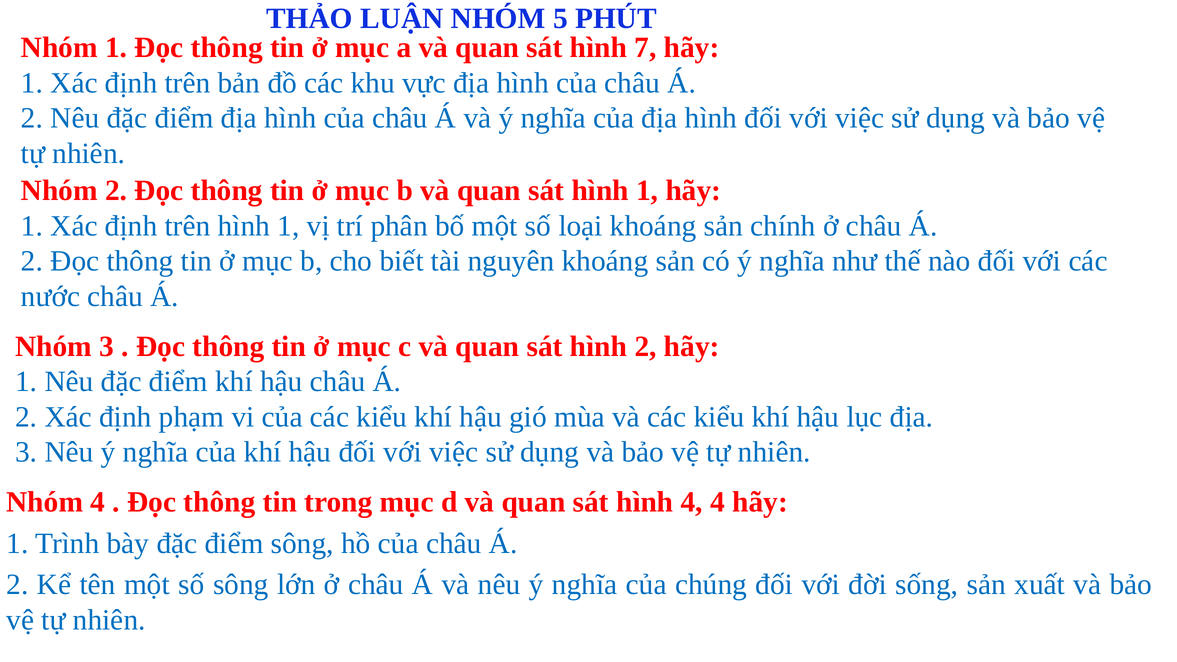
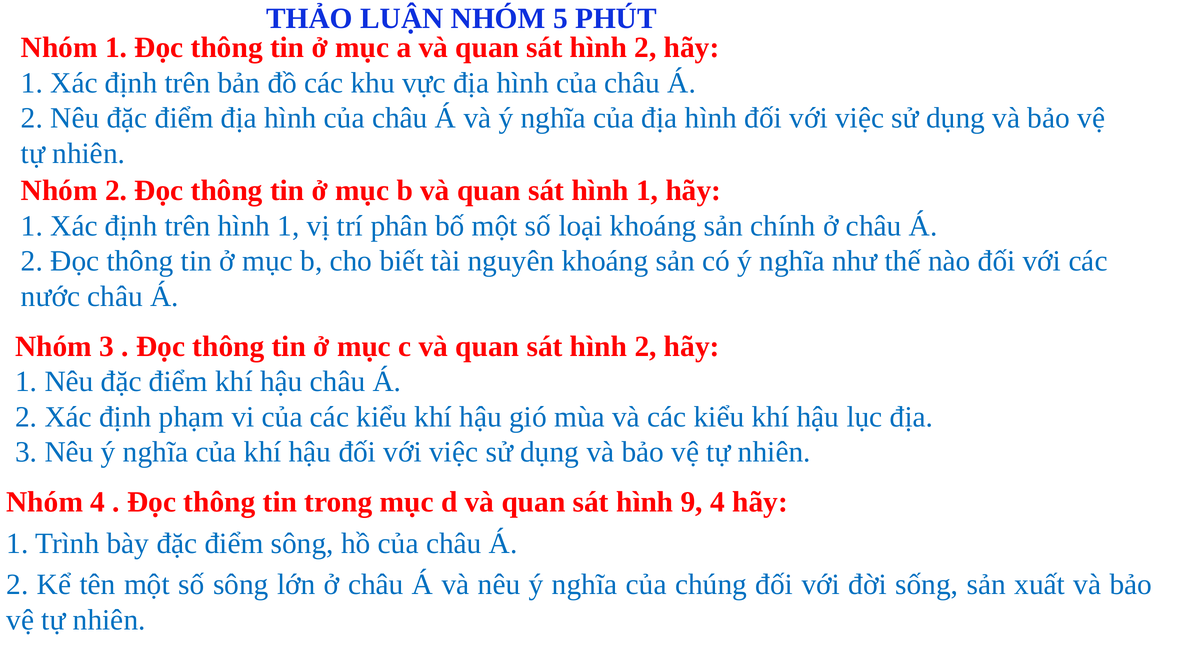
7: 7 -> 2 (645, 48)
hình 4: 4 -> 9 (692, 502)
